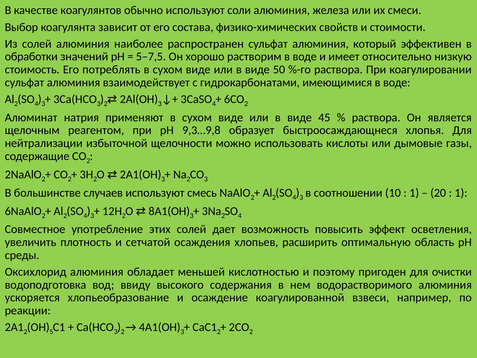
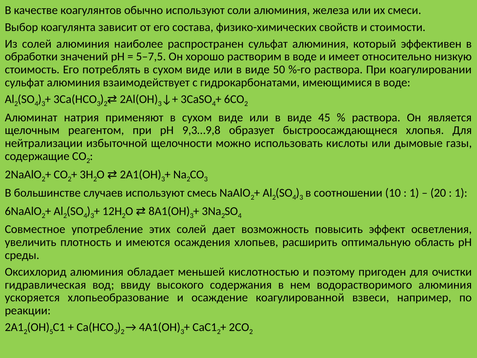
сетчатой: сетчатой -> имеются (148, 242)
водоподготовка: водоподготовка -> гидравлическая (45, 285)
